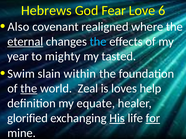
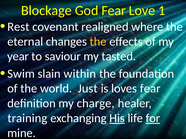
Hebrews: Hebrews -> Blockage (46, 11)
6: 6 -> 1 (162, 11)
Also: Also -> Rest (18, 27)
eternal underline: present -> none (25, 42)
the colour: light blue -> yellow (98, 42)
mighty: mighty -> saviour (63, 57)
the underline: present -> none (29, 89)
Zeal: Zeal -> Just (88, 89)
loves help: help -> fear (150, 89)
equate: equate -> charge (96, 104)
glorified: glorified -> training (27, 119)
